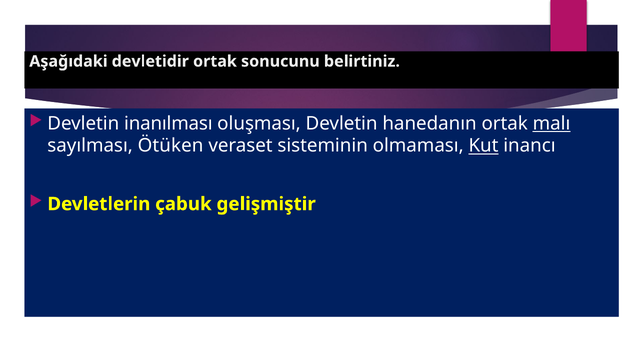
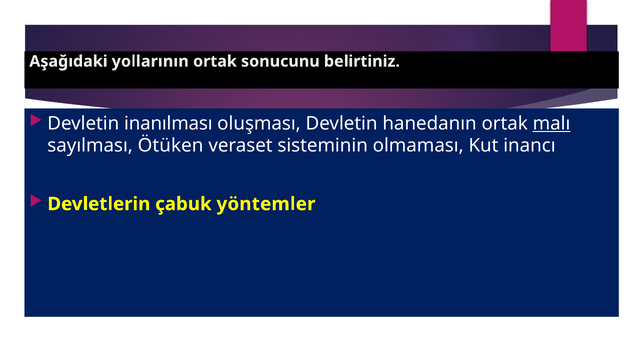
devletidir: devletidir -> yollarının (150, 61)
Kut underline: present -> none (483, 146)
gelişmiştir: gelişmiştir -> yöntemler (266, 204)
